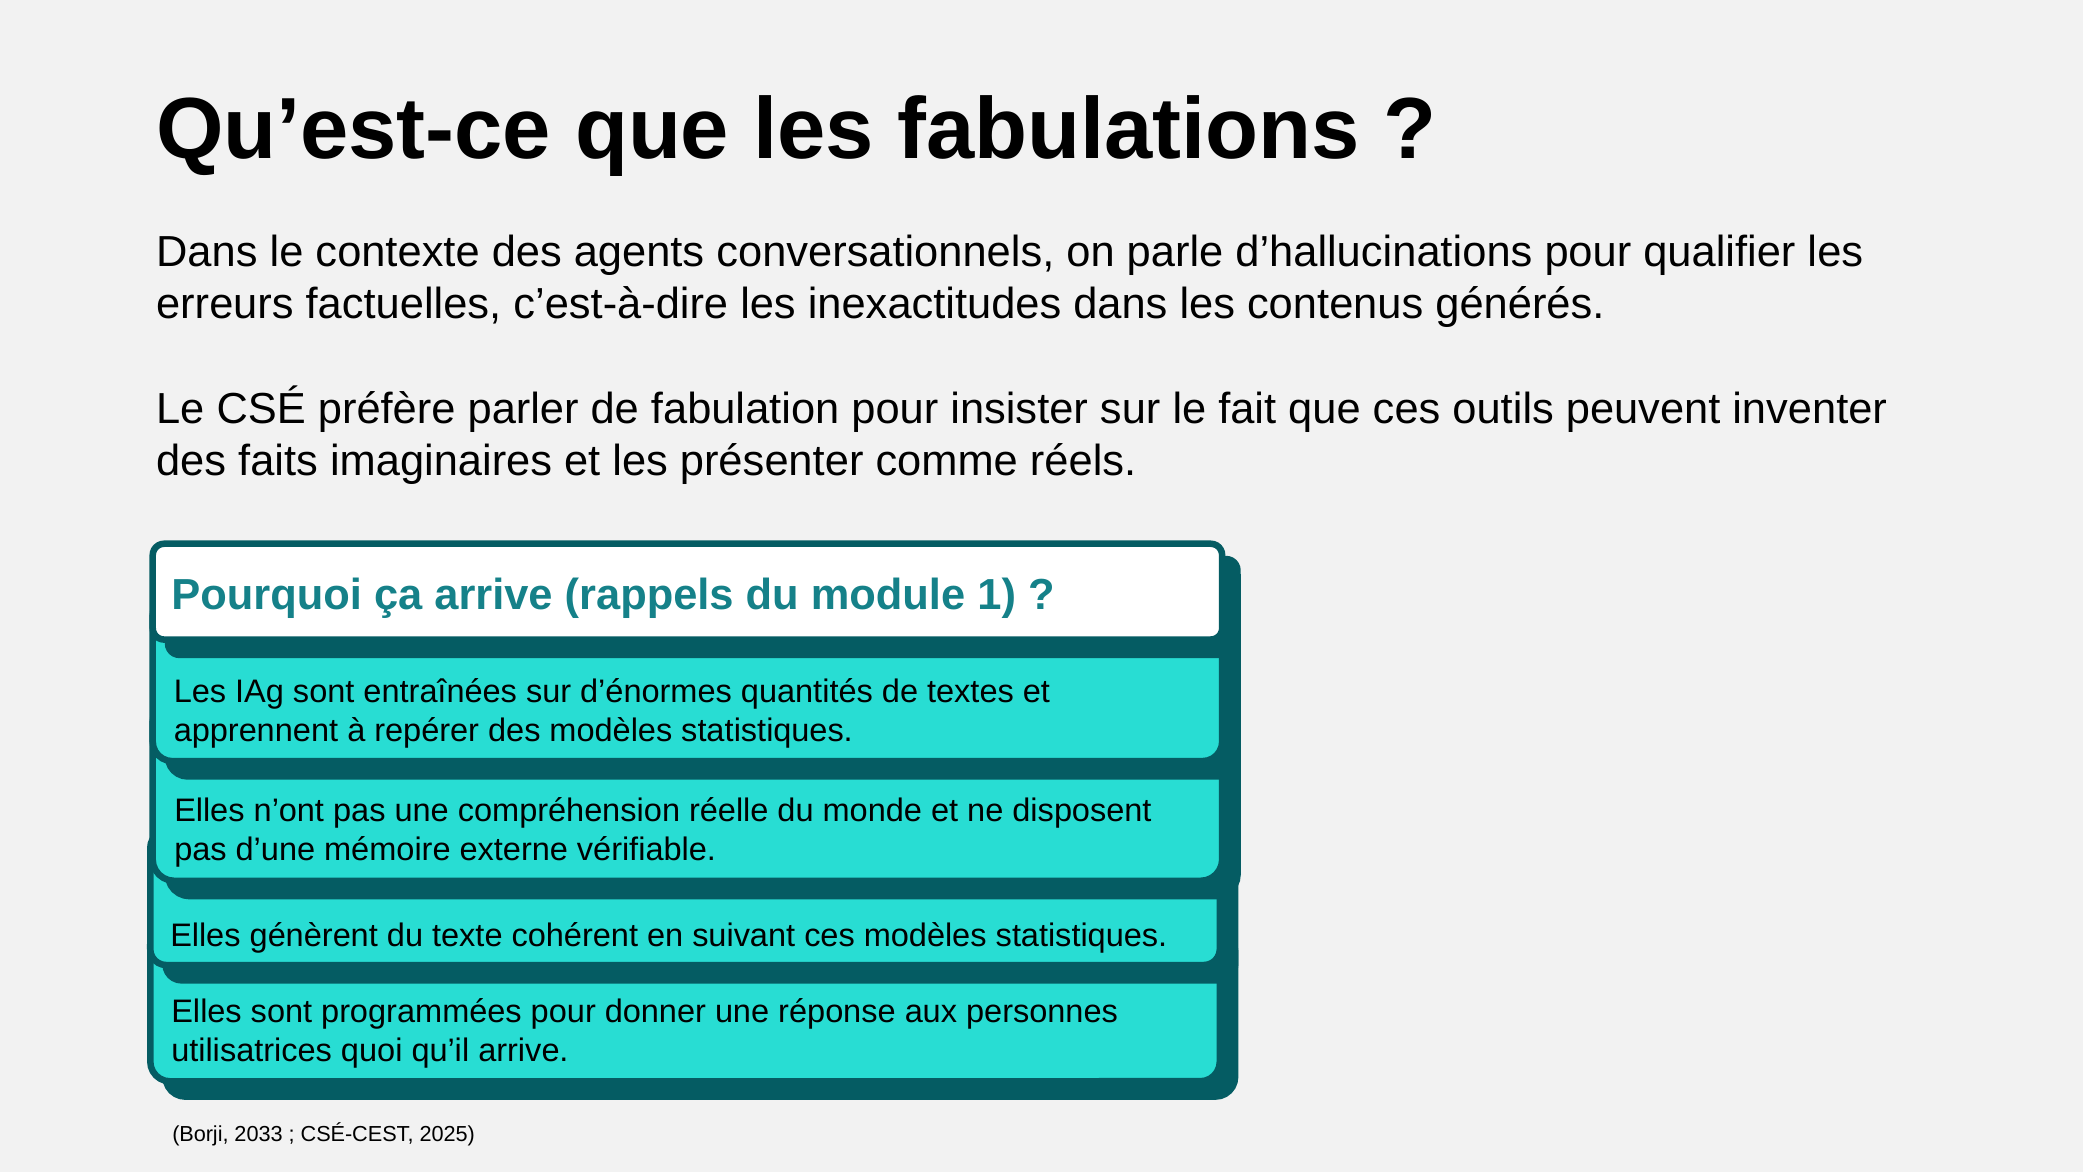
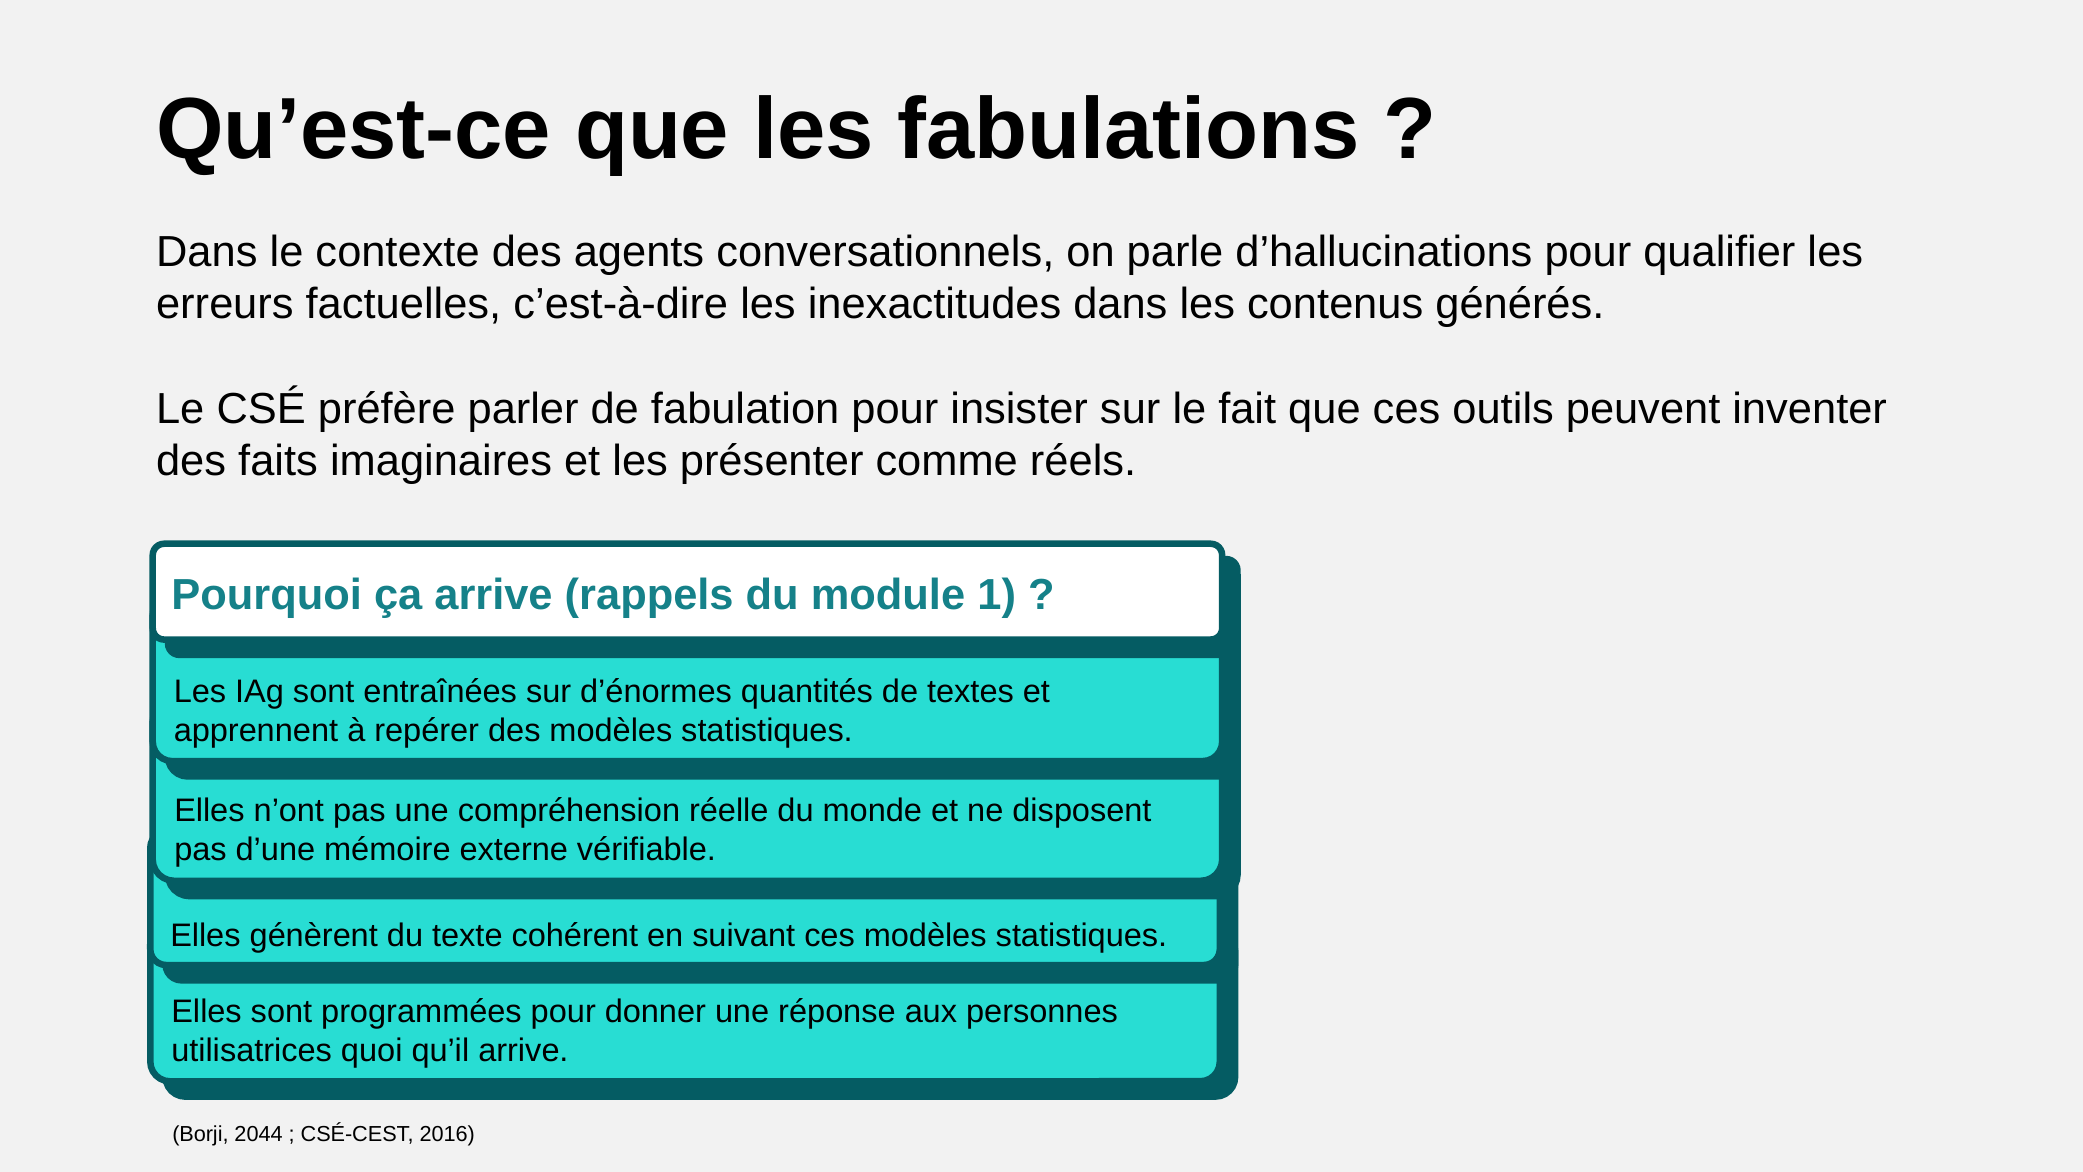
2033: 2033 -> 2044 (259, 1134)
2025: 2025 -> 2016 (447, 1134)
